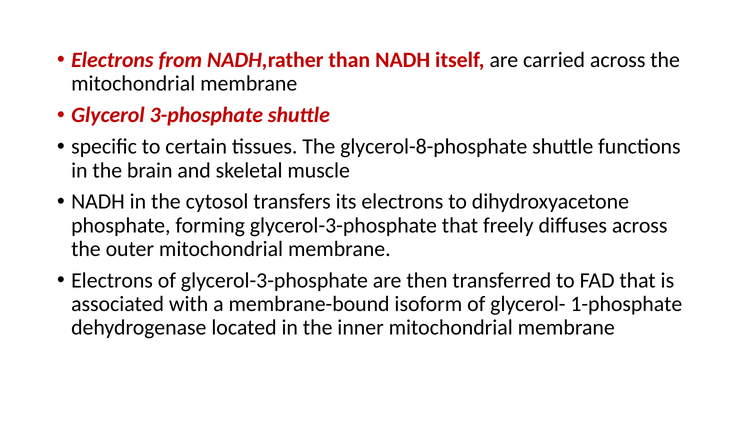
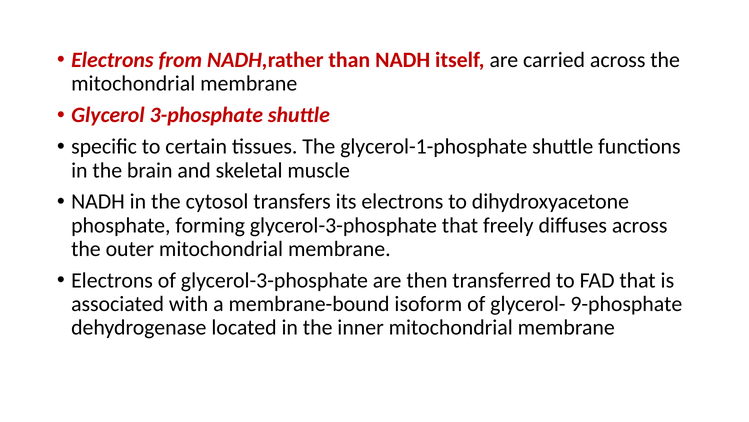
glycerol-8-phosphate: glycerol-8-phosphate -> glycerol-1-phosphate (434, 146)
1-phosphate: 1-phosphate -> 9-phosphate (626, 304)
